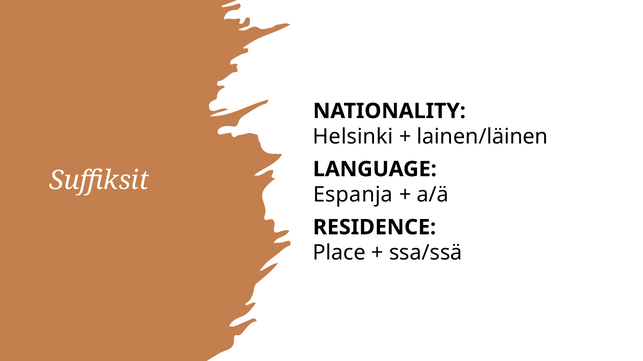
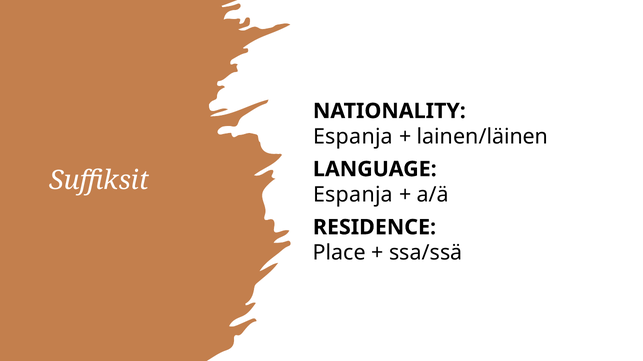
Helsinki: Helsinki -> Espanja (353, 137)
